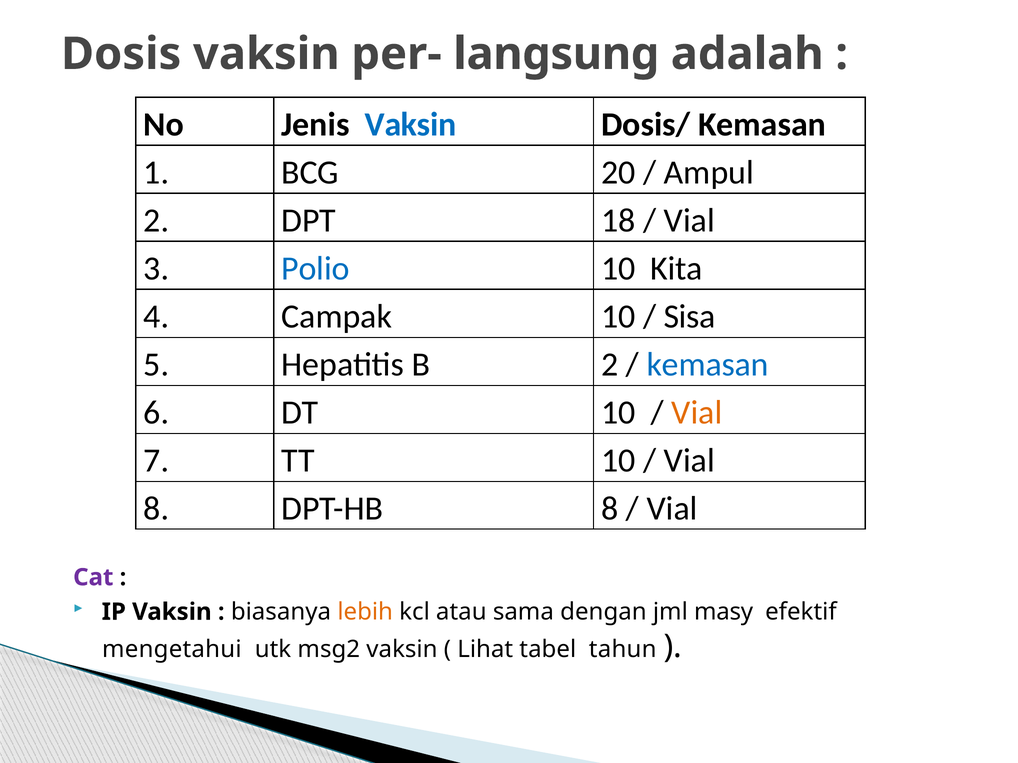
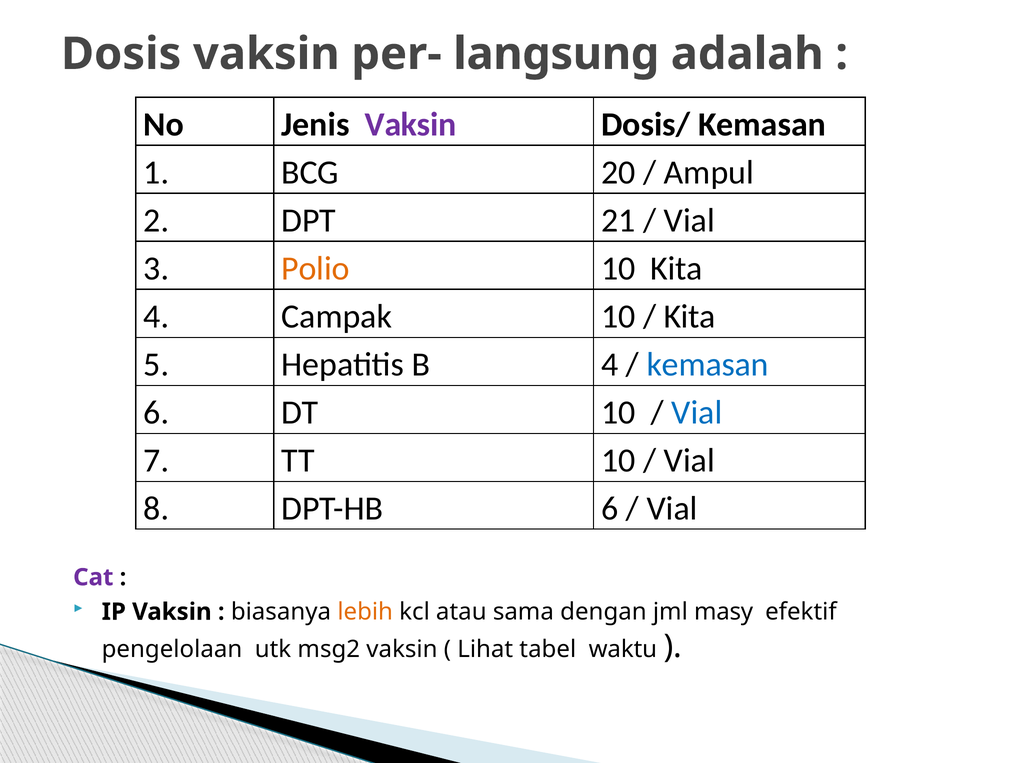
Vaksin colour: blue -> purple (411, 125)
18: 18 -> 21 (618, 221)
Polio colour: blue -> orange (315, 269)
Sisa: Sisa -> Kita (690, 317)
B 2: 2 -> 4 (610, 365)
Vial colour: orange -> blue (697, 413)
DPT-HB 8: 8 -> 6 (610, 509)
mengetahui: mengetahui -> pengelolaan (172, 650)
tahun: tahun -> waktu (623, 650)
